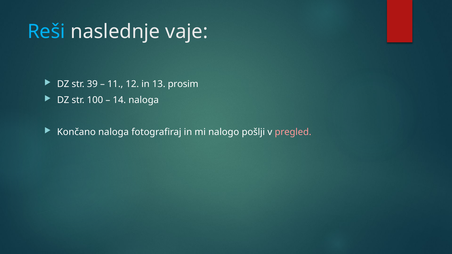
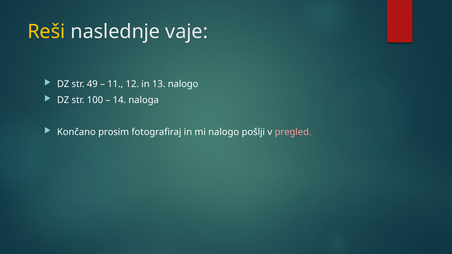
Reši colour: light blue -> yellow (46, 32)
39: 39 -> 49 (92, 84)
13 prosim: prosim -> nalogo (183, 84)
Končano naloga: naloga -> prosim (114, 132)
